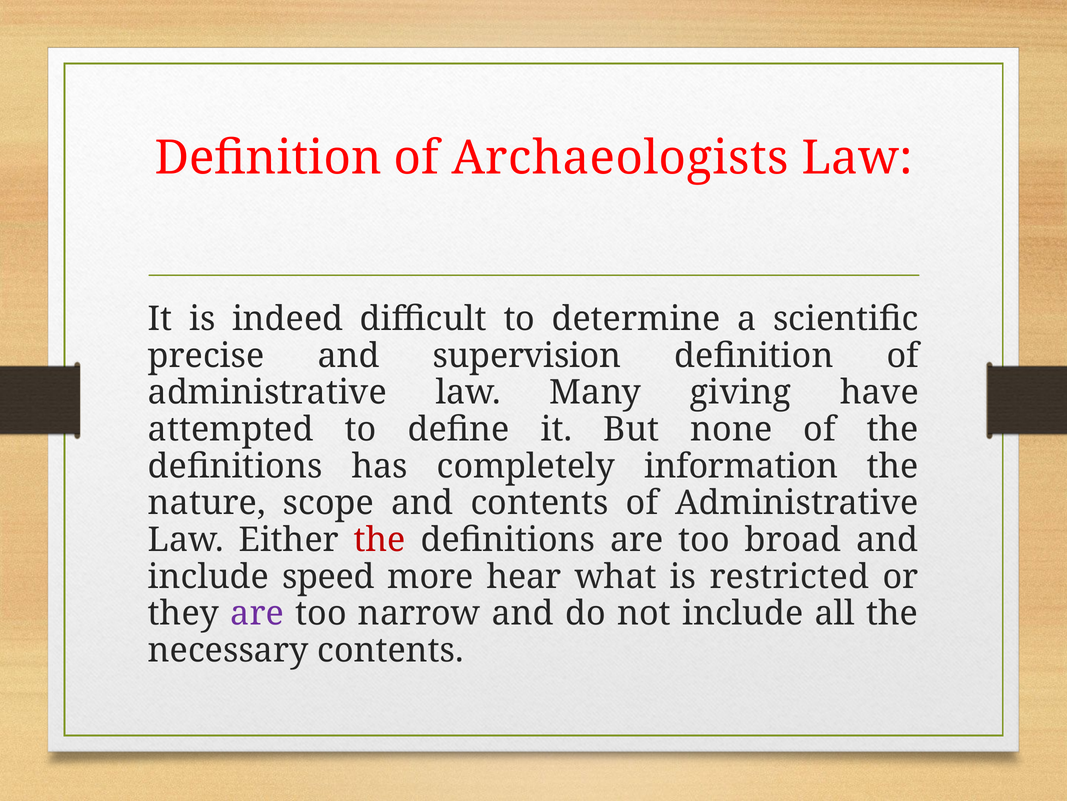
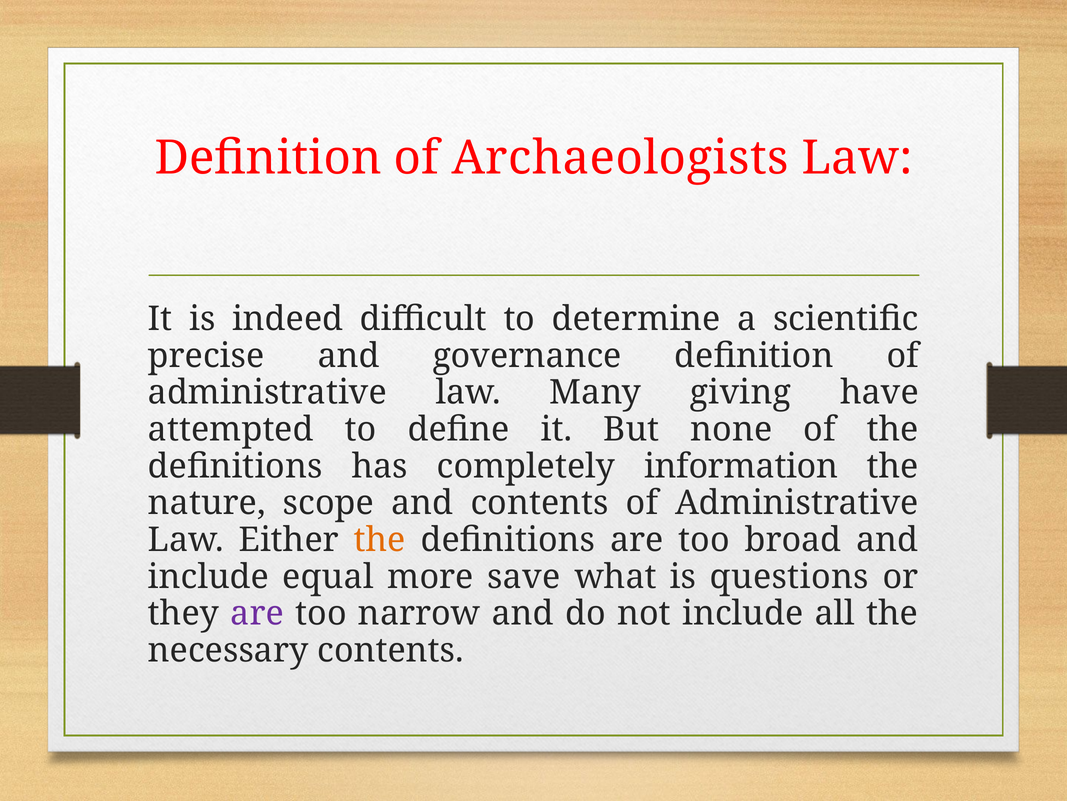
supervision: supervision -> governance (527, 356)
the colour: red -> orange (380, 540)
speed: speed -> equal (328, 576)
hear: hear -> save (524, 576)
restricted: restricted -> questions (789, 576)
